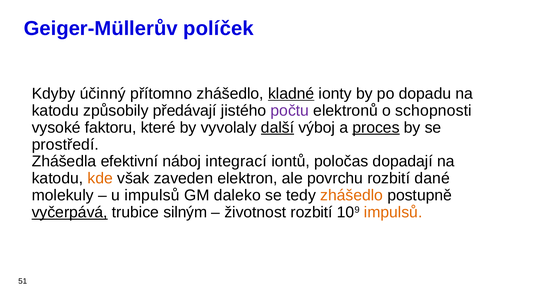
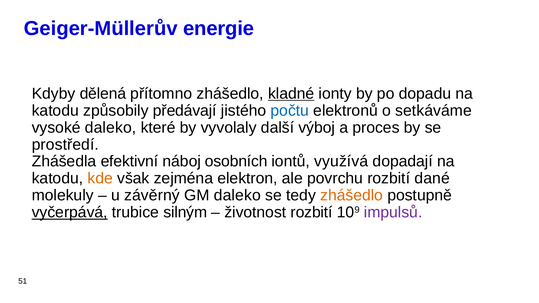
políček: políček -> energie (219, 28)
účinný: účinný -> dělená (103, 94)
počtu colour: purple -> blue (290, 111)
schopnosti: schopnosti -> setkáváme (434, 111)
vysoké faktoru: faktoru -> daleko (111, 128)
další underline: present -> none (278, 128)
proces underline: present -> none (376, 128)
integrací: integrací -> osobních (236, 162)
poločas: poločas -> využívá (341, 162)
zaveden: zaveden -> zejména (183, 179)
u impulsů: impulsů -> závěrný (152, 196)
impulsů colour: orange -> purple (393, 212)
